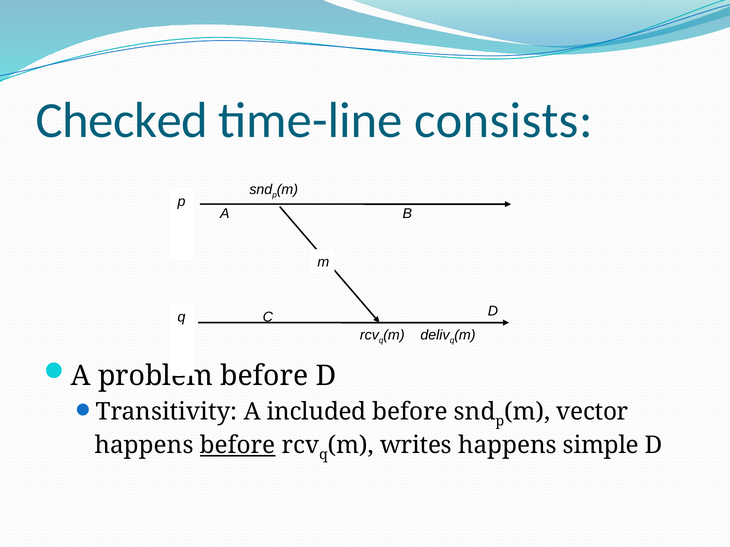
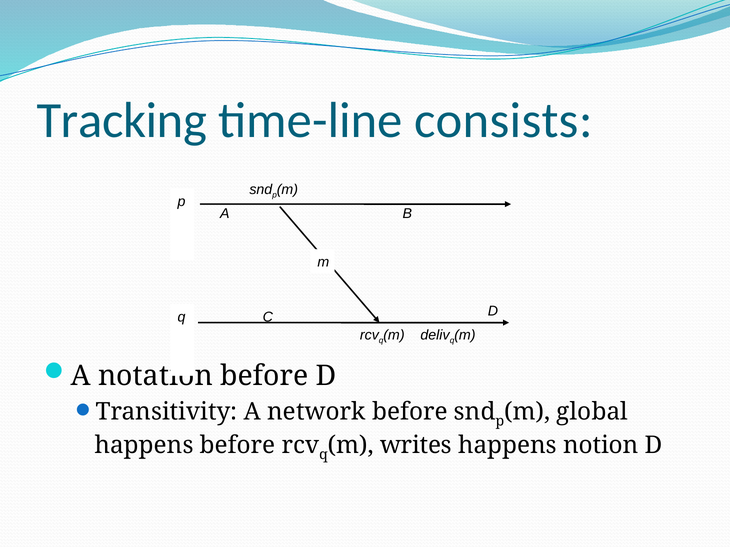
Checked: Checked -> Tracking (122, 121)
problem: problem -> notation (156, 376)
included: included -> network (316, 412)
vector: vector -> global (592, 412)
before underline: present -> none (238, 445)
simple: simple -> notion (601, 445)
